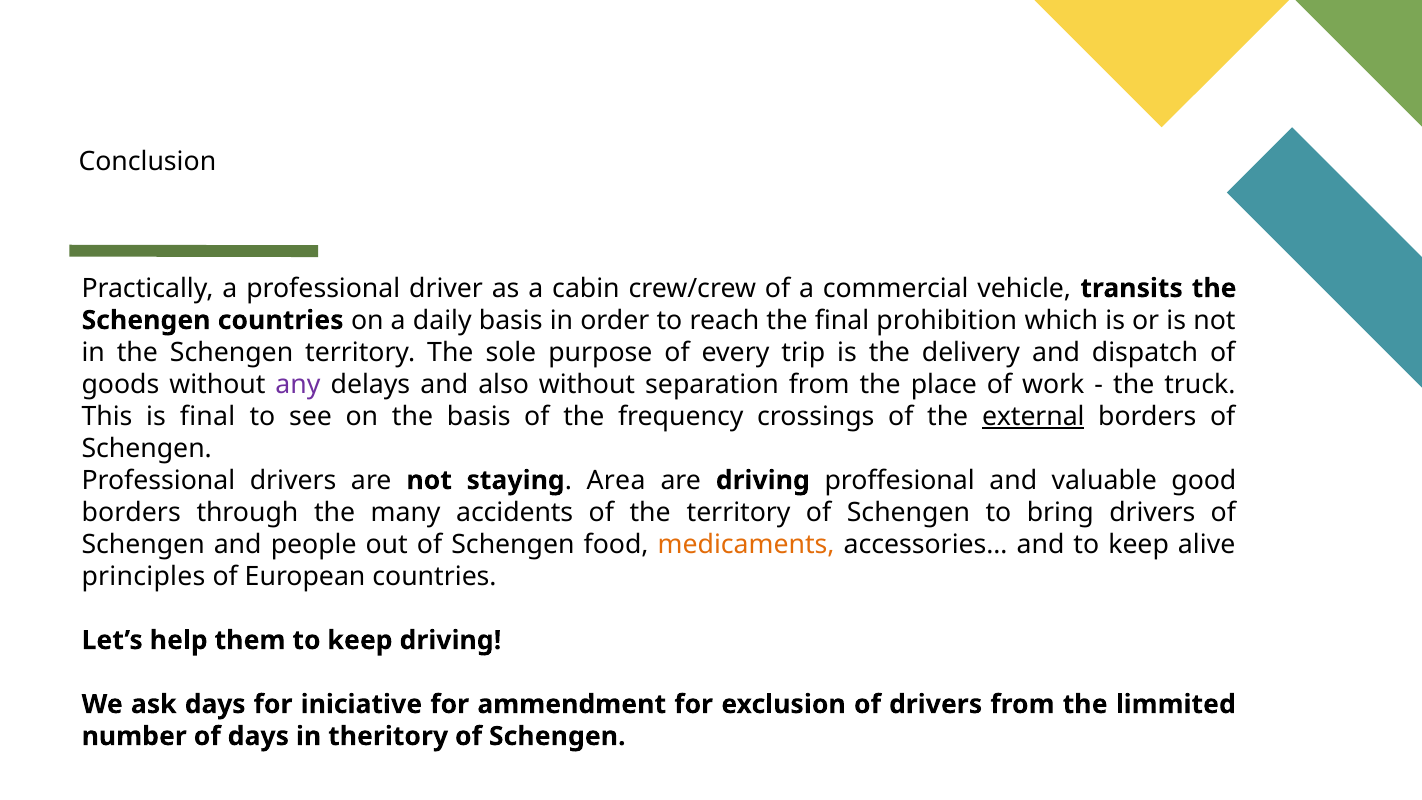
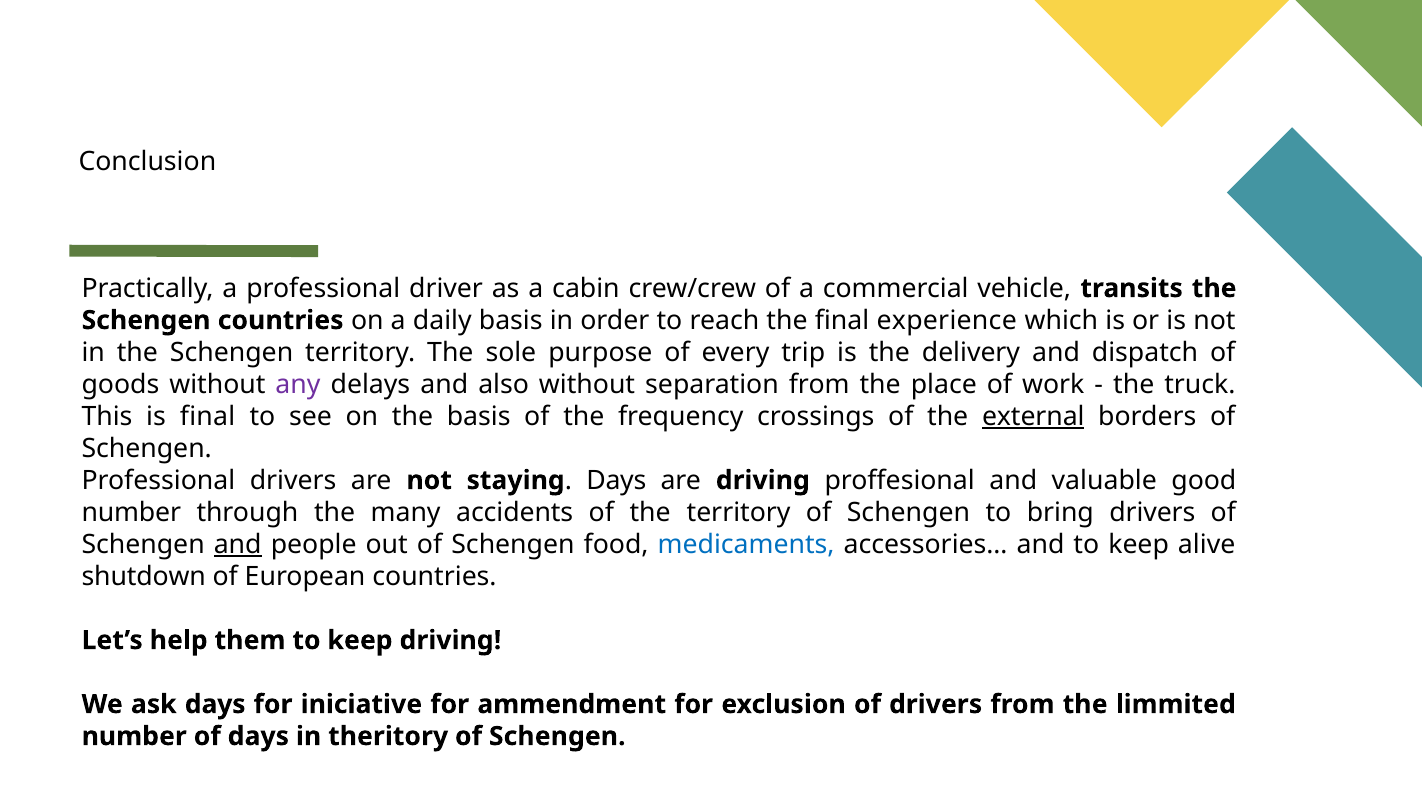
prohibition: prohibition -> experience (947, 320)
Area: Area -> Days (616, 480)
borders: borders -> number (131, 512)
and underline: none -> present (238, 544)
medicaments colour: orange -> blue (746, 544)
principles: principles -> shutdown (144, 576)
